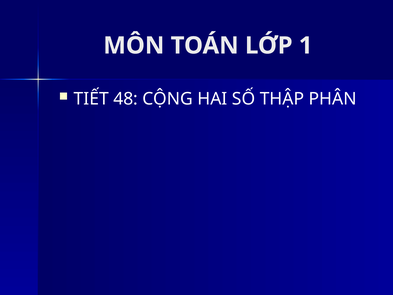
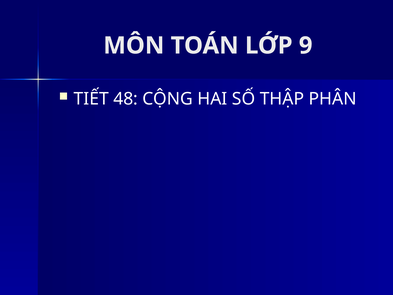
1: 1 -> 9 (306, 46)
